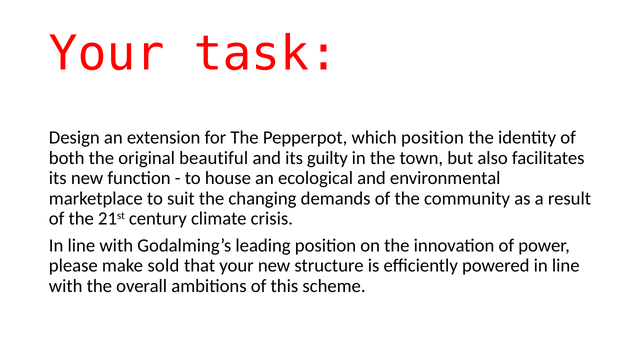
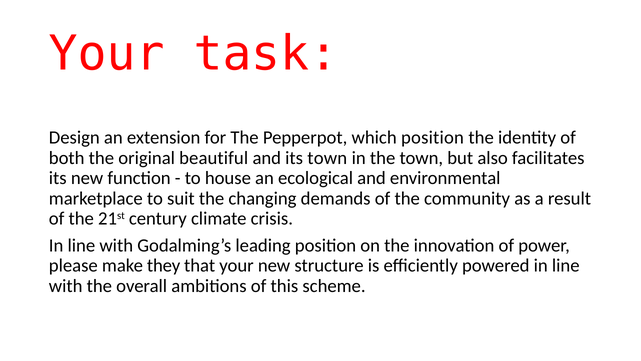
its guilty: guilty -> town (327, 158)
sold: sold -> they (164, 265)
